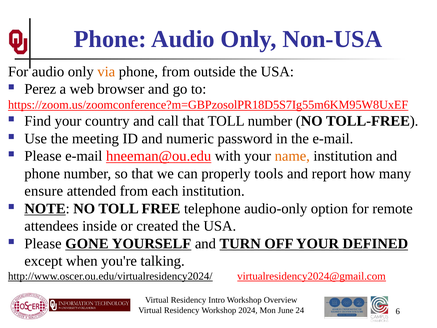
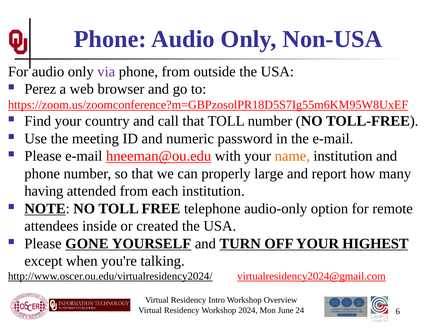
via colour: orange -> purple (106, 72)
tools: tools -> large (269, 174)
ensure: ensure -> having (44, 191)
DEFINED: DEFINED -> HIGHEST (375, 243)
